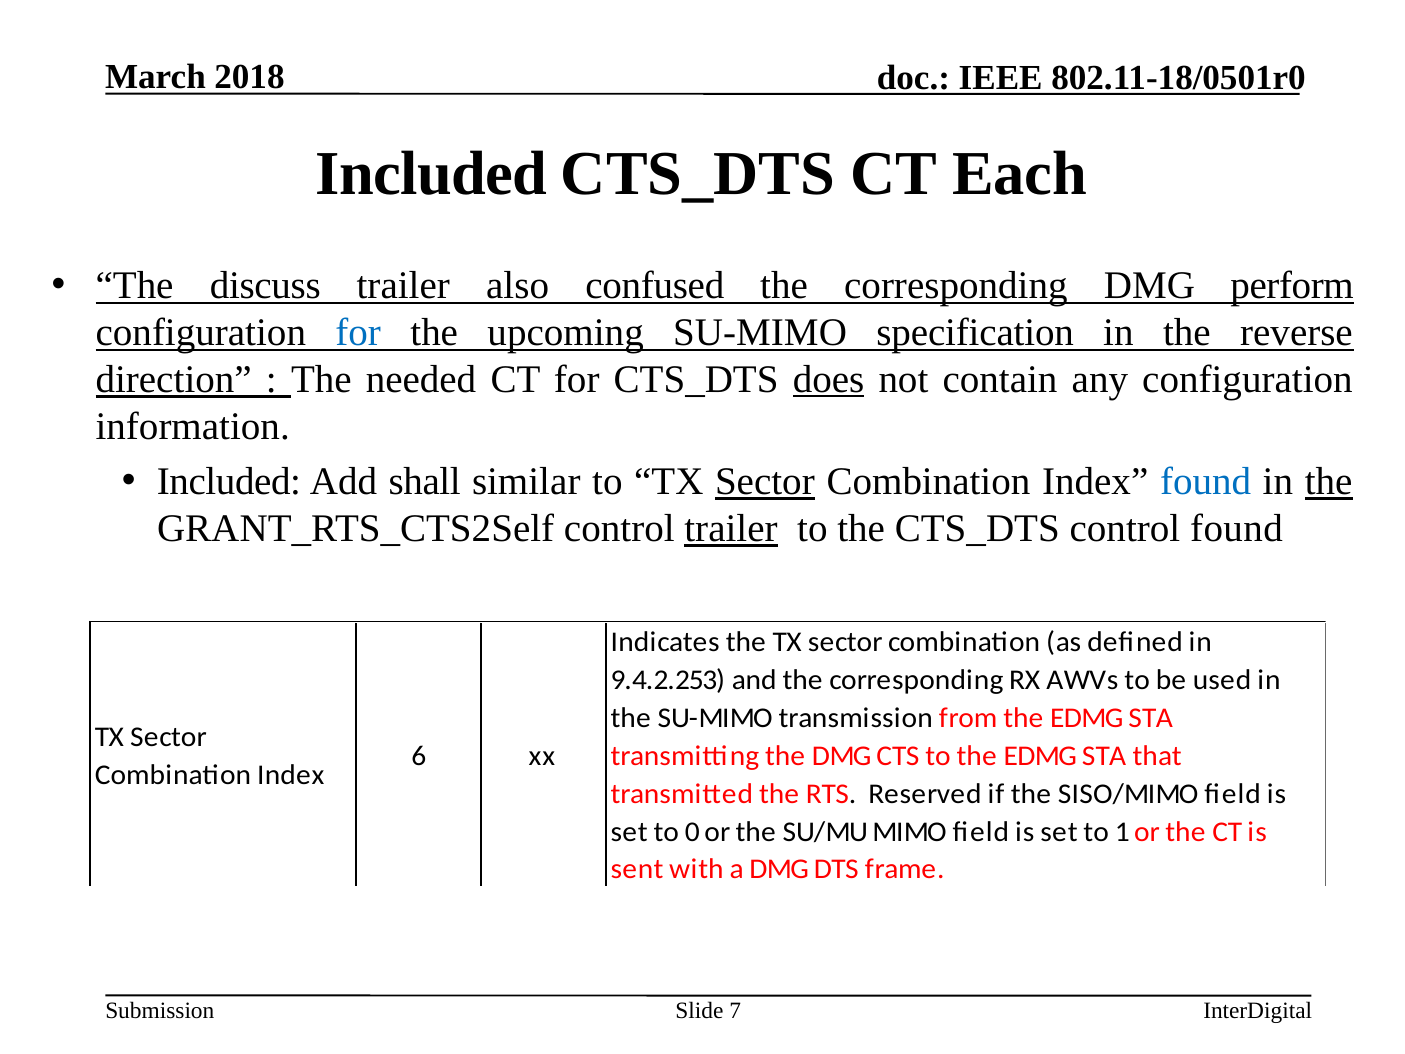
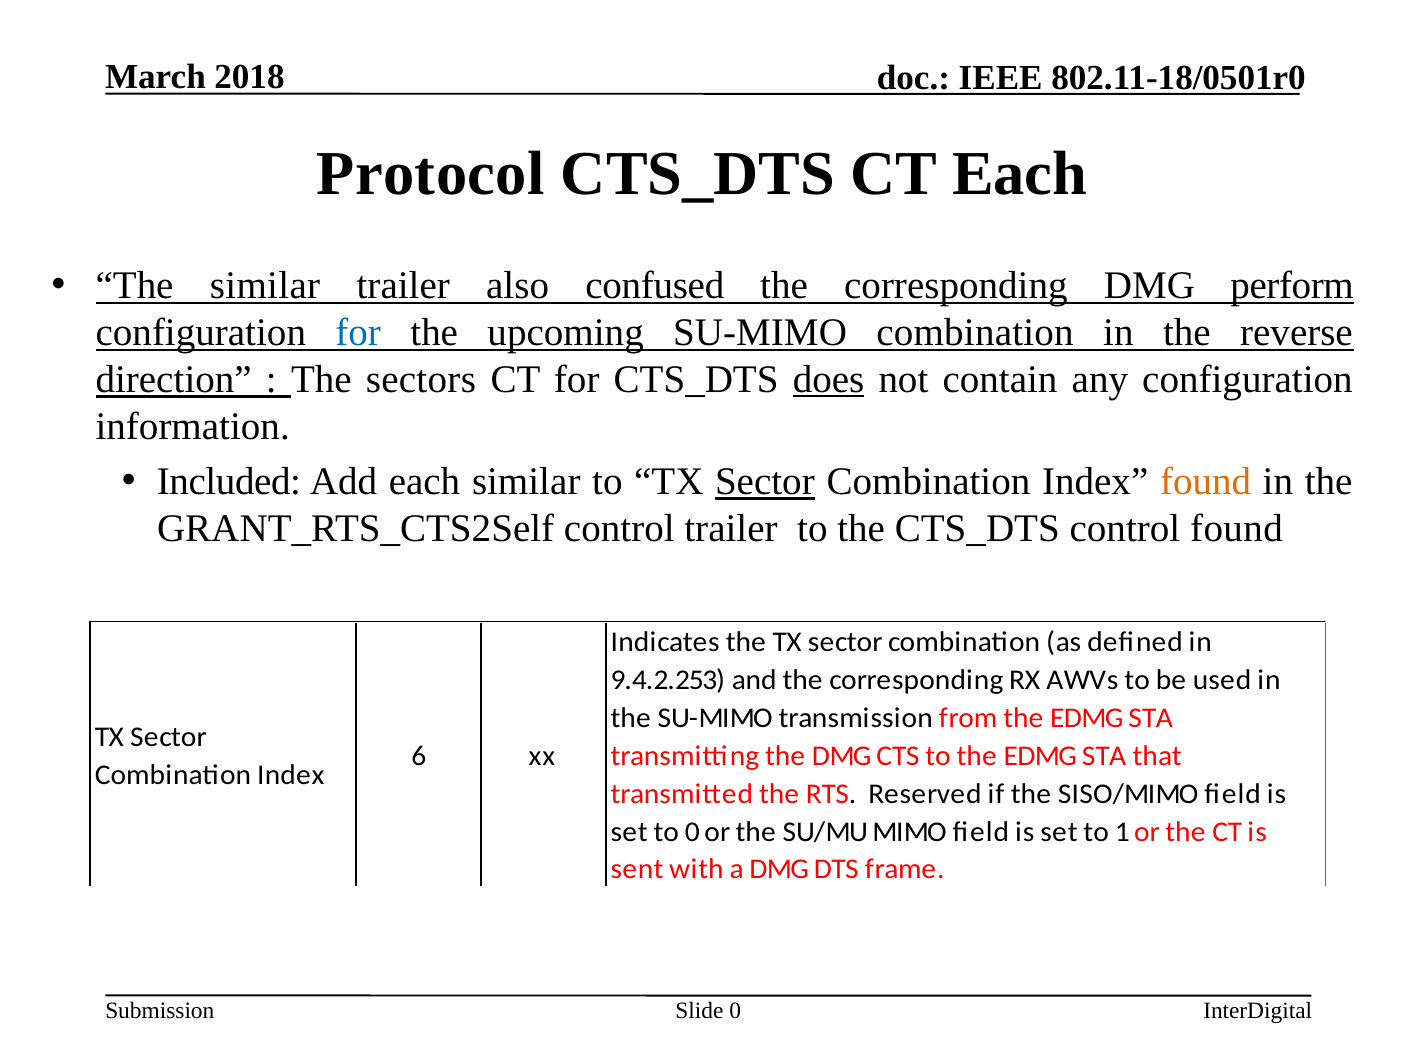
Included: Included -> Protocol (431, 174)
The discuss: discuss -> similar (265, 285)
SU-MIMO specification: specification -> combination (975, 332)
needed: needed -> sectors (421, 379)
Add shall: shall -> each (424, 482)
found colour: blue -> orange (1206, 482)
the underline: present -> none (1329, 482)
trailer underline: present -> none (731, 529)
Slide 7: 7 -> 0 (735, 1011)
